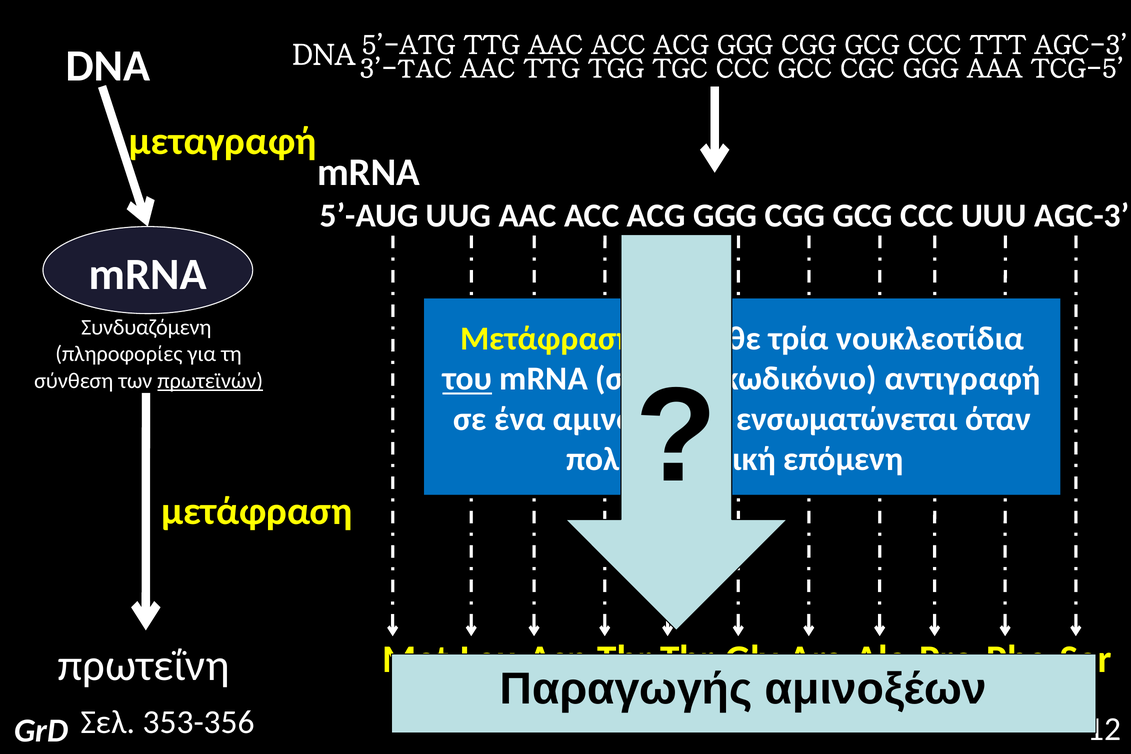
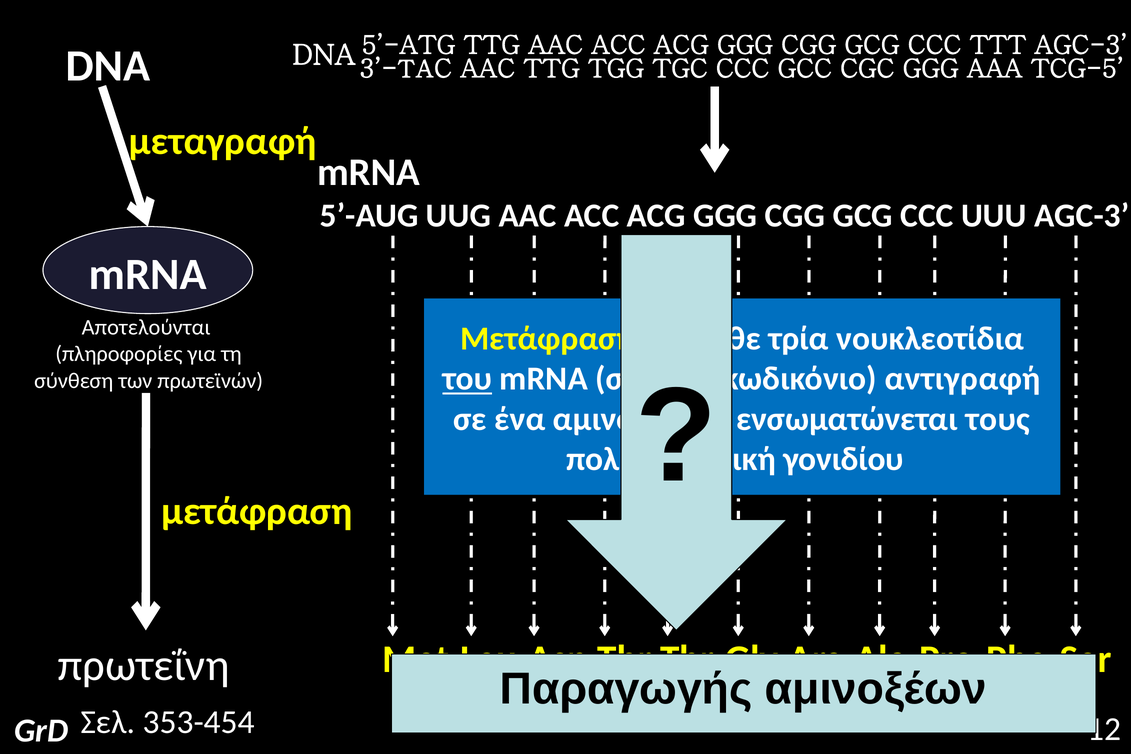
Συνδυαζόμενη: Συνδυαζόμενη -> Αποτελούνται (146, 327)
πρωτεϊνών underline: present -> none (210, 381)
όταν: όταν -> τους (998, 419)
επόμενη: επόμενη -> γονιδίου (843, 459)
353-356: 353-356 -> 353-454 (199, 722)
